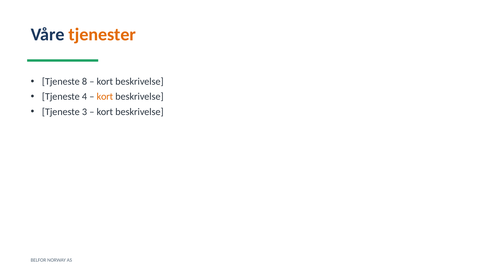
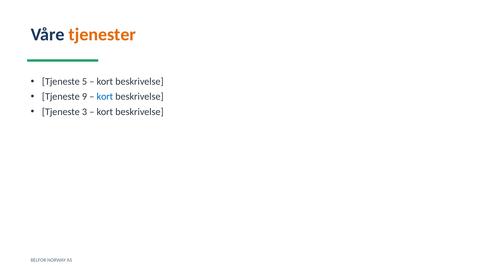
8: 8 -> 5 (85, 82)
4: 4 -> 9 (85, 97)
kort colour: orange -> blue (105, 97)
